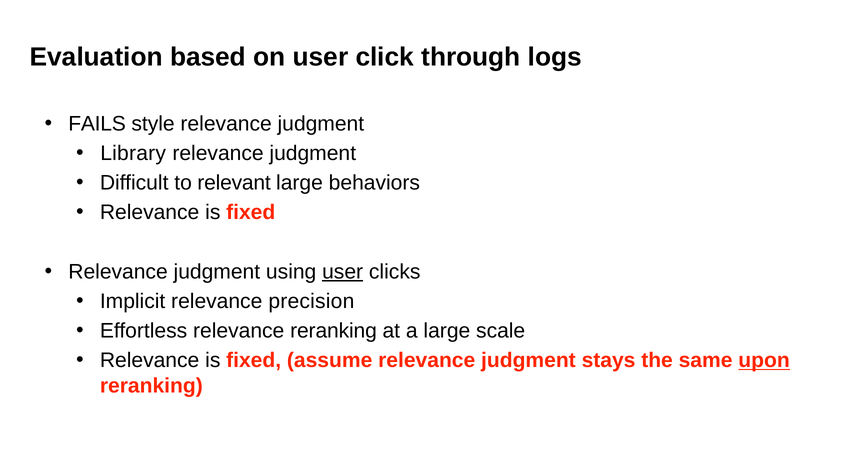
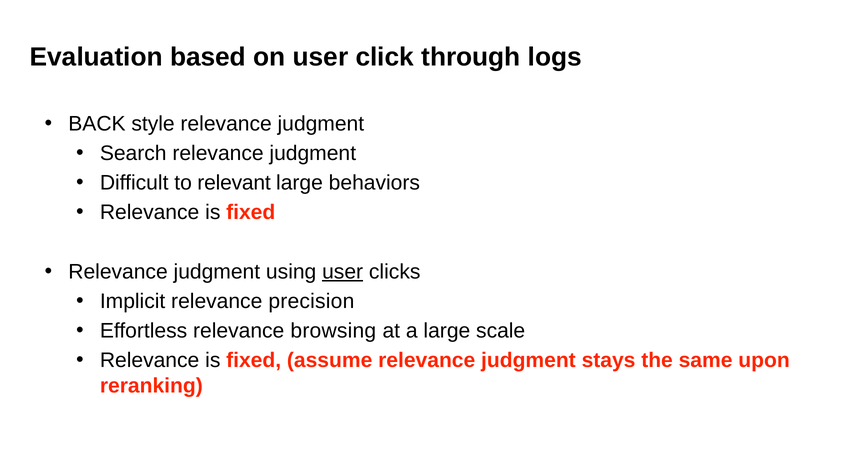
FAILS: FAILS -> BACK (97, 124)
Library: Library -> Search (133, 154)
relevance reranking: reranking -> browsing (333, 331)
upon underline: present -> none (764, 361)
